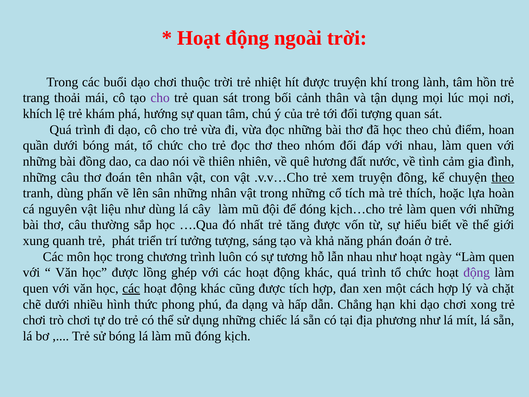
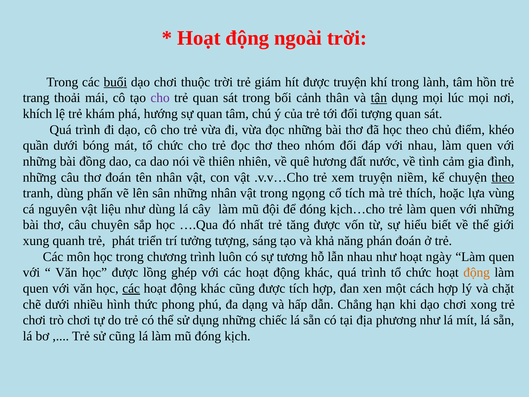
buổi underline: none -> present (115, 82)
nhiệt: nhiệt -> giám (268, 82)
tận underline: none -> present (379, 98)
hoan: hoan -> khéo (501, 130)
đông: đông -> niềm (412, 177)
trong những: những -> ngọng (308, 193)
hoàn: hoàn -> vùng (501, 193)
thường: thường -> chuyên (110, 225)
động colour: purple -> orange (477, 272)
sử bóng: bóng -> cũng (122, 336)
